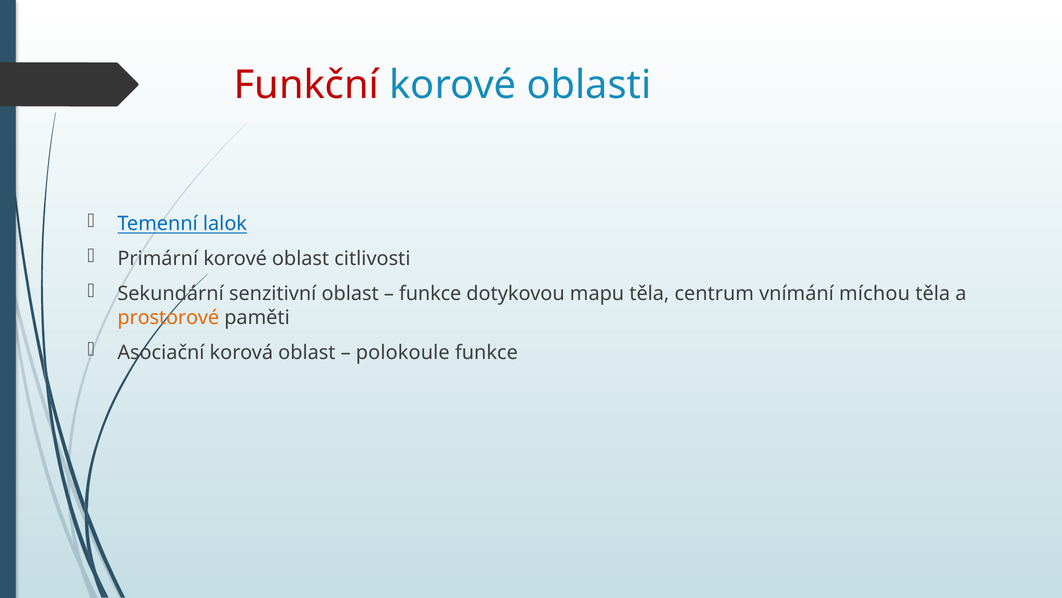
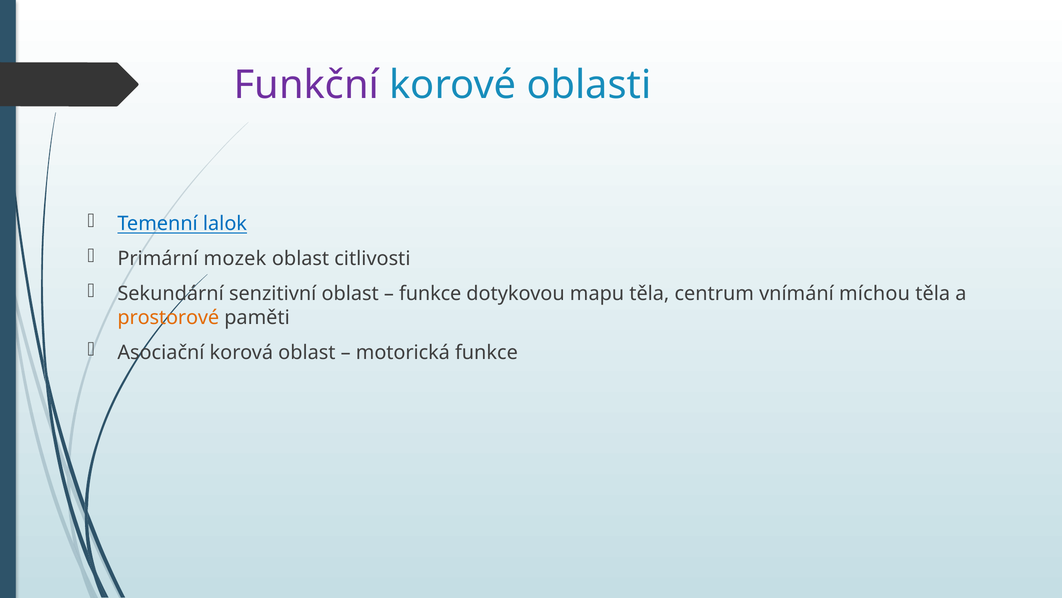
Funkční colour: red -> purple (306, 85)
Primární korové: korové -> mozek (235, 258)
polokoule: polokoule -> motorická (403, 352)
